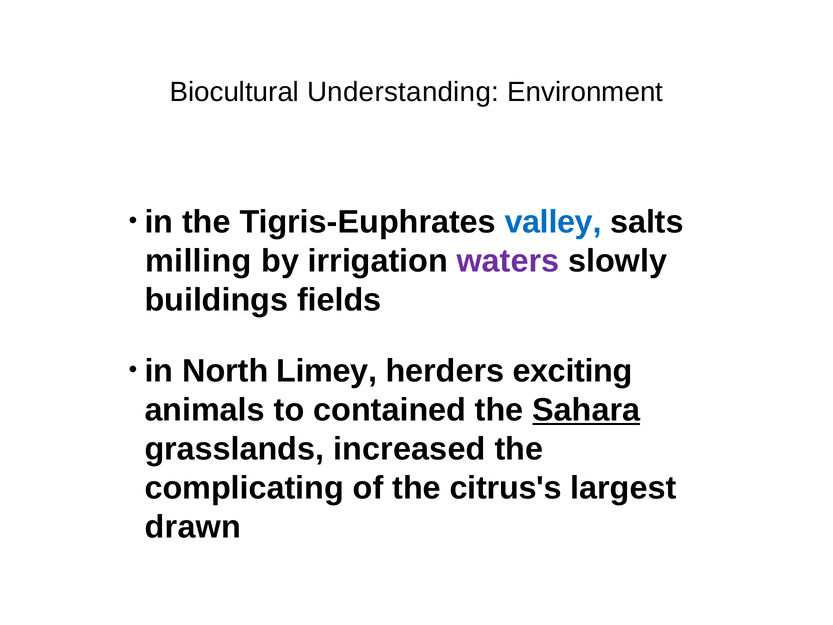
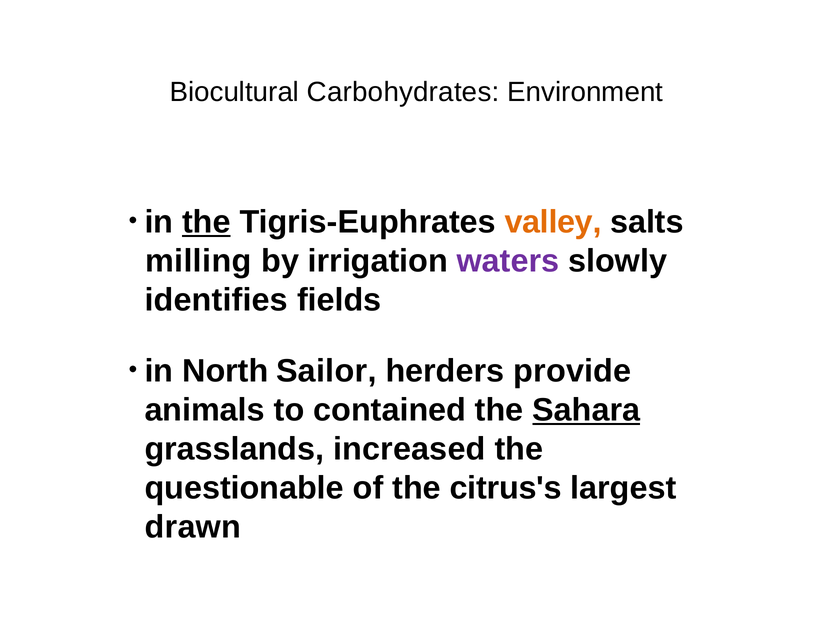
Understanding: Understanding -> Carbohydrates (403, 92)
the underline: none -> present (206, 222)
valley colour: blue -> orange (553, 222)
buildings: buildings -> identifies (216, 300)
Limey: Limey -> Sailor (326, 371)
exciting: exciting -> provide (572, 371)
complicating: complicating -> questionable (244, 488)
